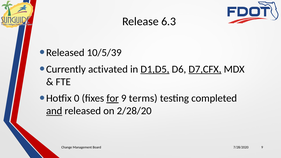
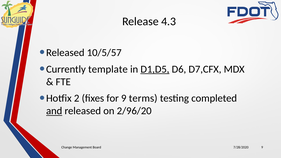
6.3: 6.3 -> 4.3 (169, 22)
10/5/39: 10/5/39 -> 10/5/57 (104, 53)
activated: activated -> template (108, 69)
D7,CFX underline: present -> none (205, 69)
0: 0 -> 2 (77, 98)
for underline: present -> none (113, 98)
2/28/20: 2/28/20 -> 2/96/20 (134, 111)
